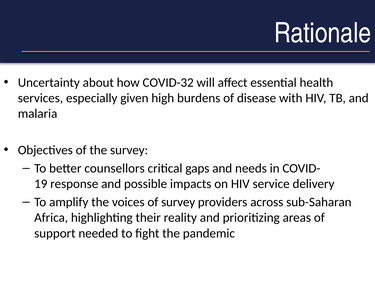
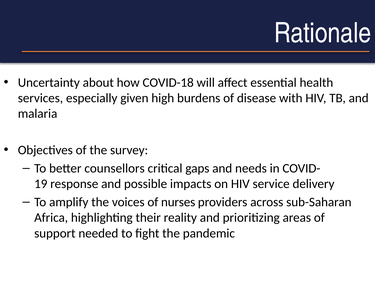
COVID-32: COVID-32 -> COVID-18 (168, 83)
of survey: survey -> nurses (178, 202)
